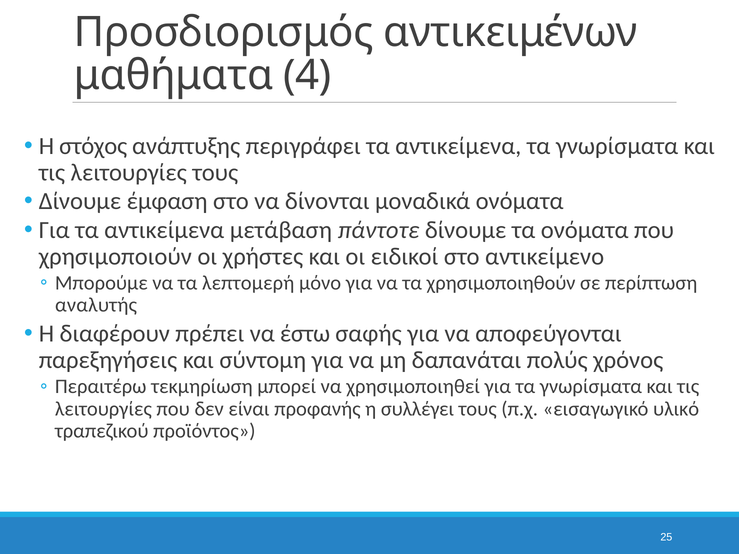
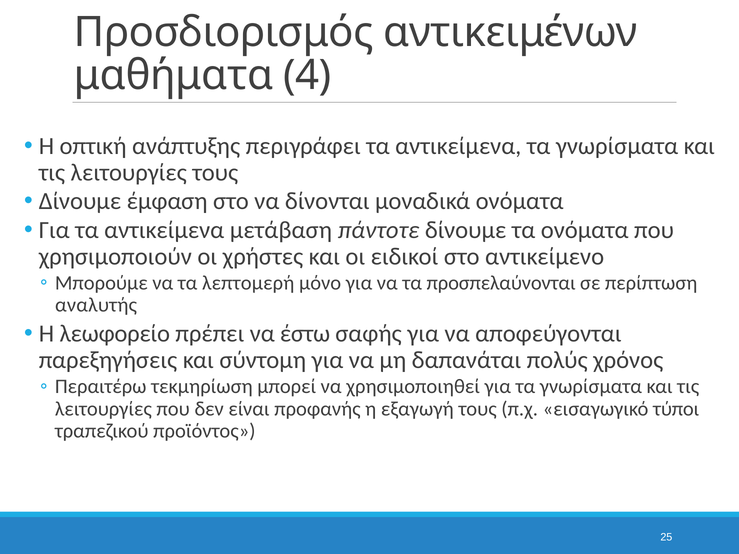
στόχος: στόχος -> οπτική (93, 146)
χρησιμοποιηθούν: χρησιμοποιηθούν -> προσπελαύνονται (501, 283)
διαφέρουν: διαφέρουν -> λεωφορείο (115, 334)
συλλέγει: συλλέγει -> εξαγωγή (417, 409)
υλικό: υλικό -> τύποι (676, 409)
